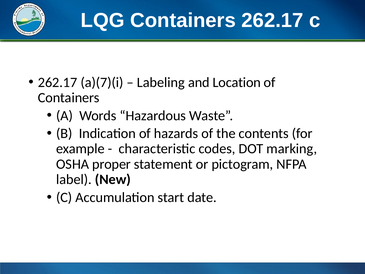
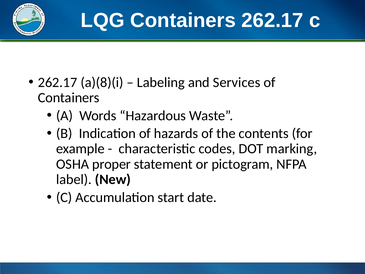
a)(7)(i: a)(7)(i -> a)(8)(i (102, 82)
Location: Location -> Services (237, 82)
